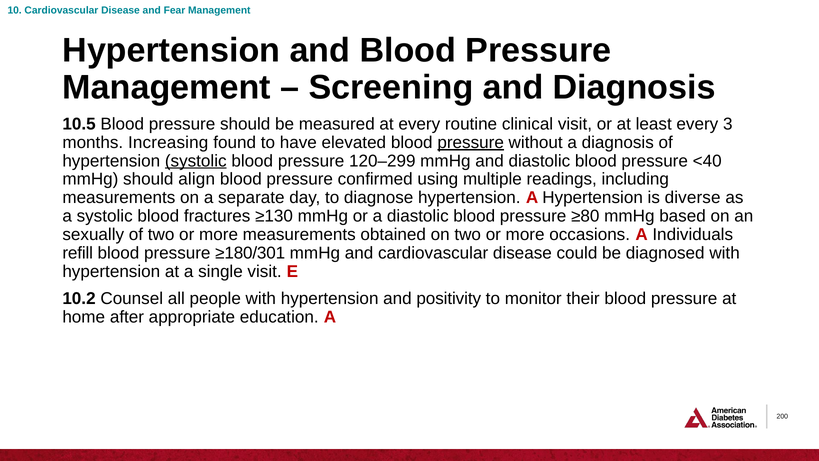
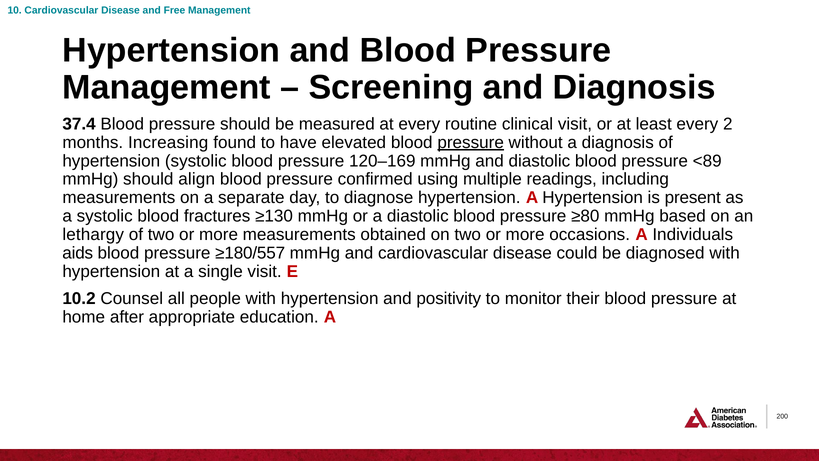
Fear: Fear -> Free (174, 10)
10.5: 10.5 -> 37.4 (79, 124)
3: 3 -> 2 (728, 124)
systolic underline: present -> none (196, 161)
120–299: 120–299 -> 120–169 (382, 161)
<40: <40 -> <89 (707, 161)
diverse: diverse -> present (693, 198)
sexually: sexually -> lethargy (93, 235)
refill: refill -> aids (78, 253)
≥180/301: ≥180/301 -> ≥180/557 (250, 253)
